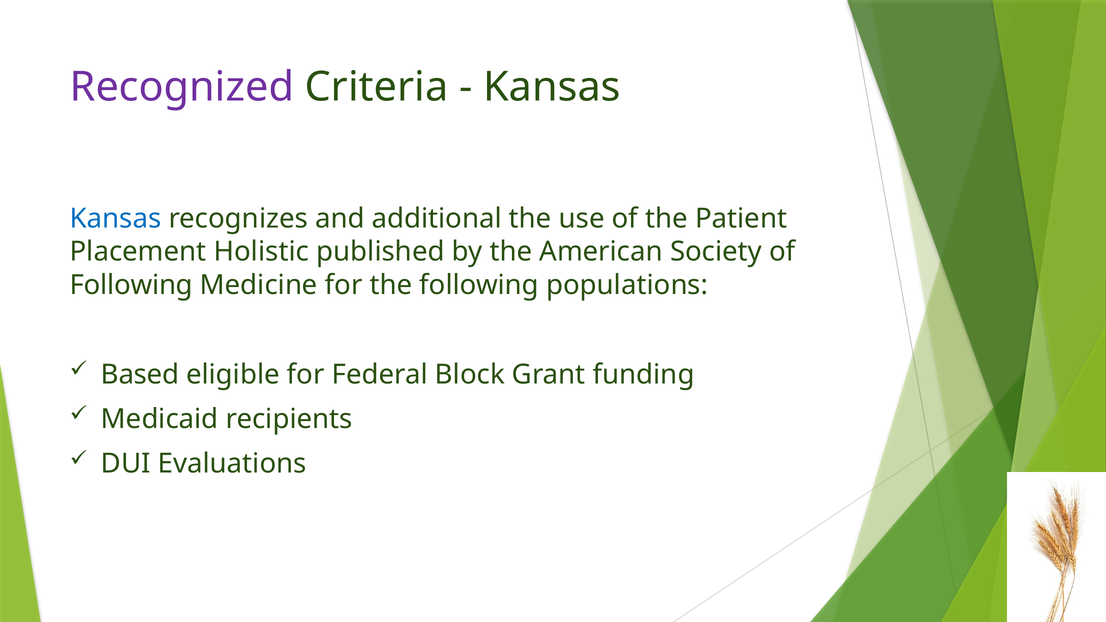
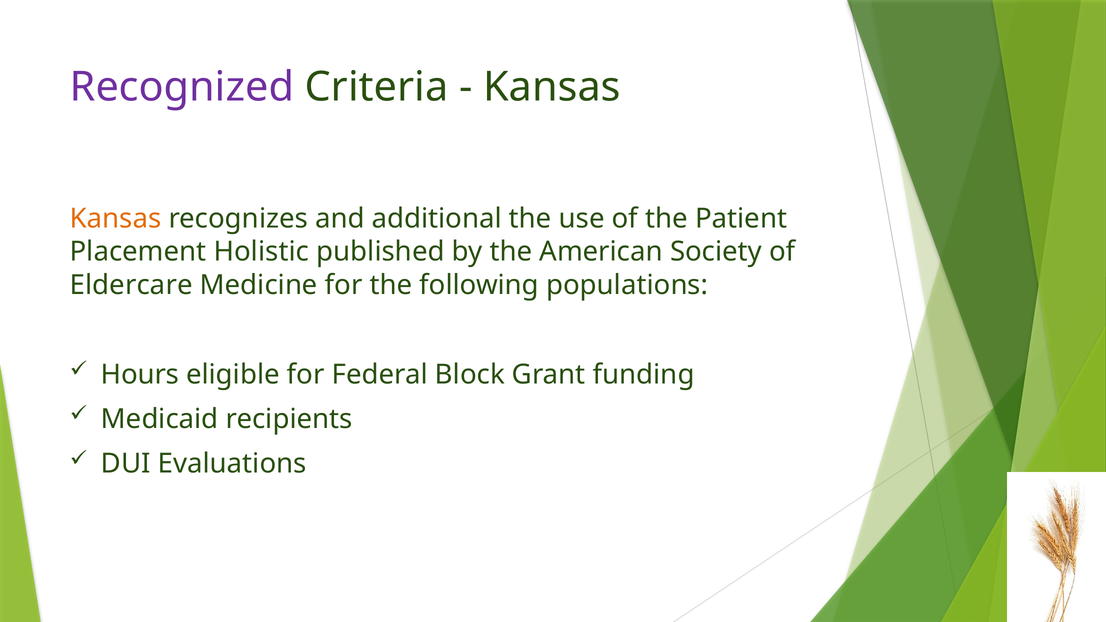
Kansas colour: blue -> orange (116, 219)
Following: Following -> Eldercare (131, 285)
Based: Based -> Hours (140, 374)
